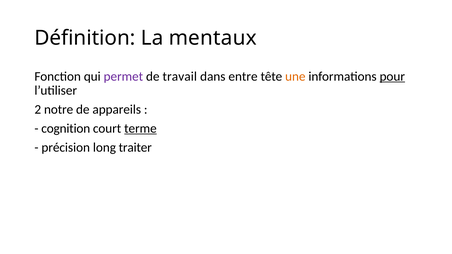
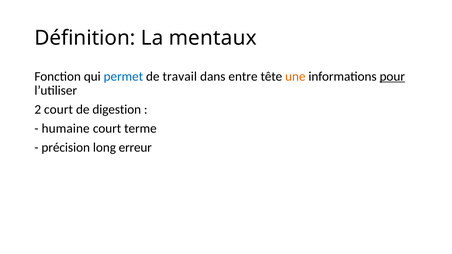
permet colour: purple -> blue (123, 76)
2 notre: notre -> court (59, 110)
appareils: appareils -> digestion (117, 110)
cognition: cognition -> humaine (66, 129)
terme underline: present -> none (140, 129)
traiter: traiter -> erreur (135, 148)
